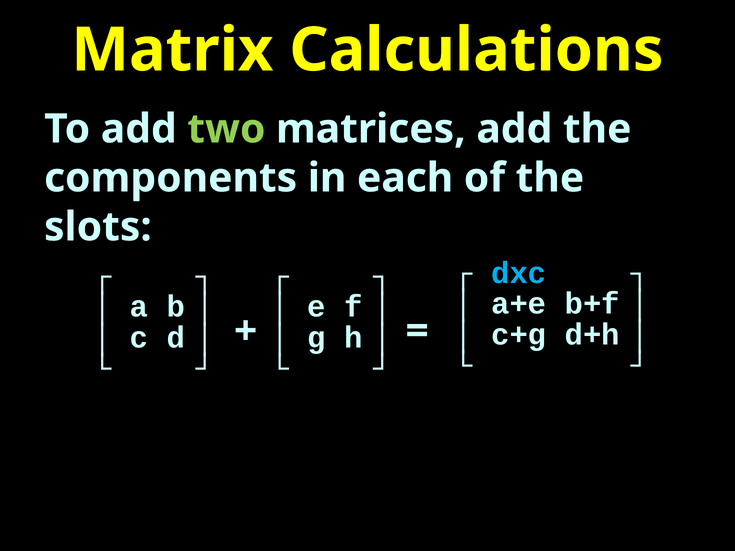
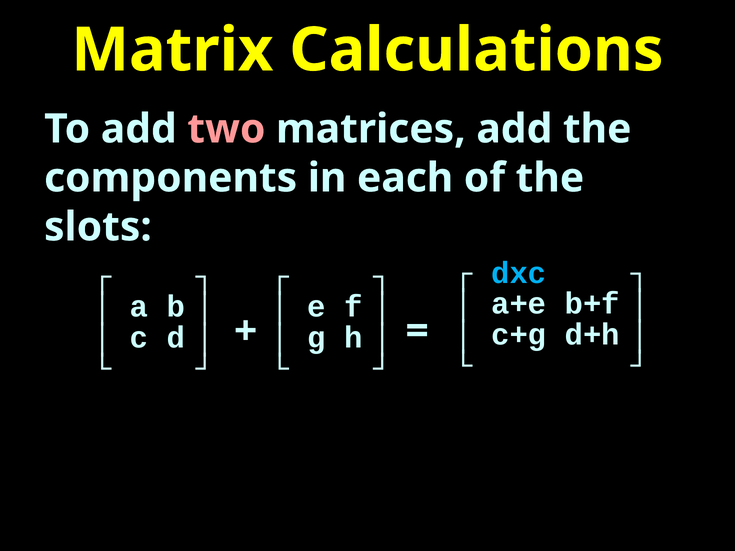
two colour: light green -> pink (226, 129)
